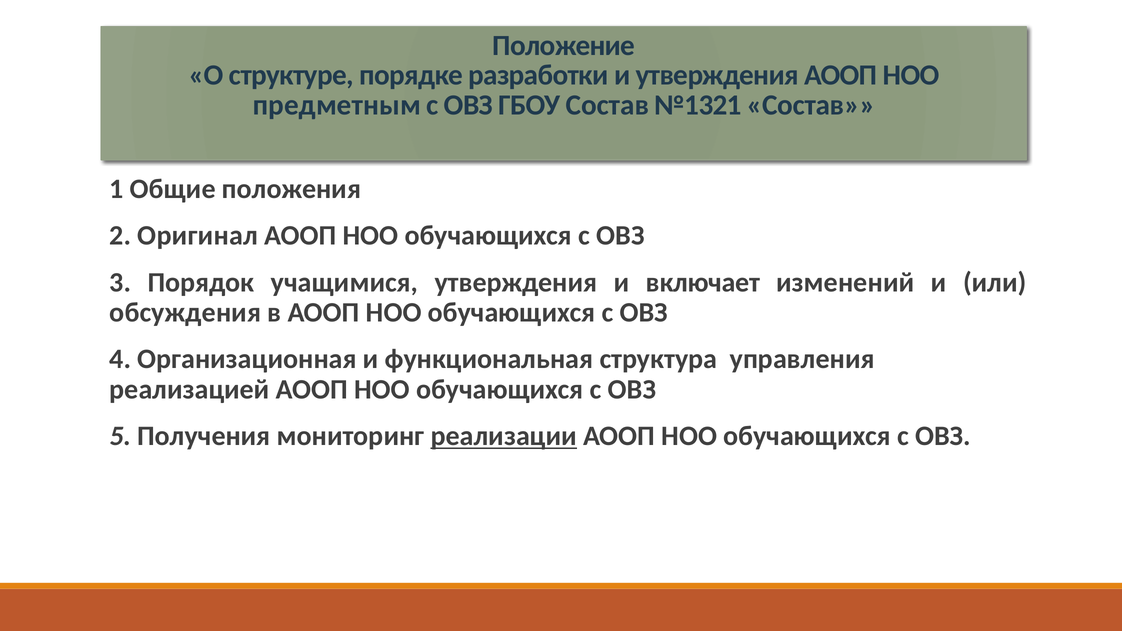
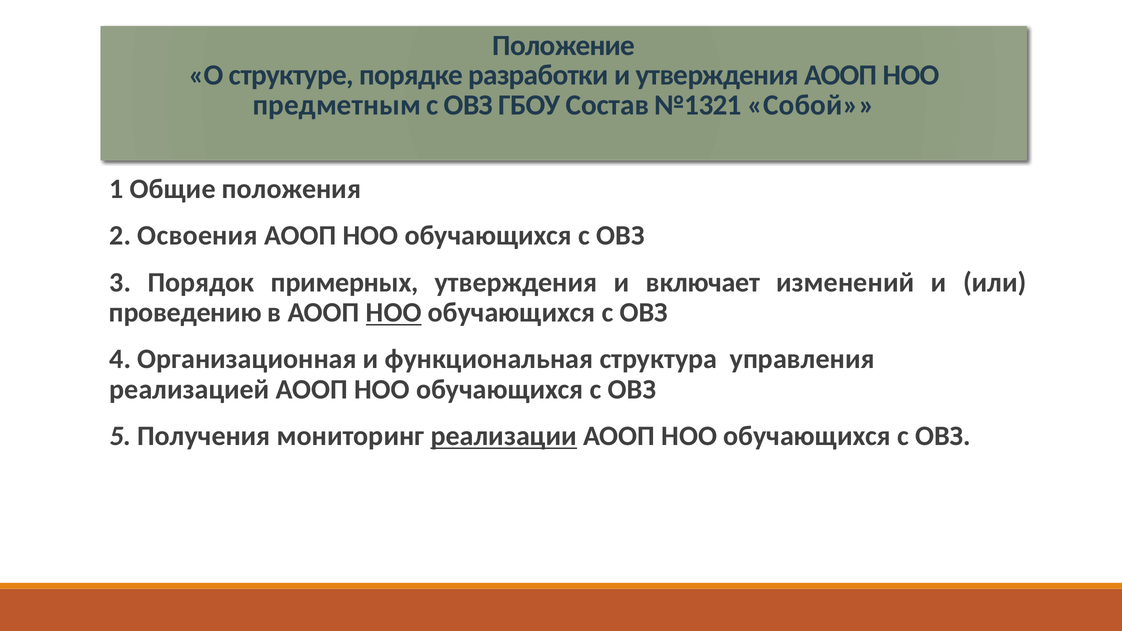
№1321 Состав: Состав -> Собой (811, 105)
Оригинал: Оригинал -> Освоения (198, 236)
учащимися: учащимися -> примерных (345, 282)
обсуждения: обсуждения -> проведению (185, 313)
НОО underline: none -> present (394, 313)
